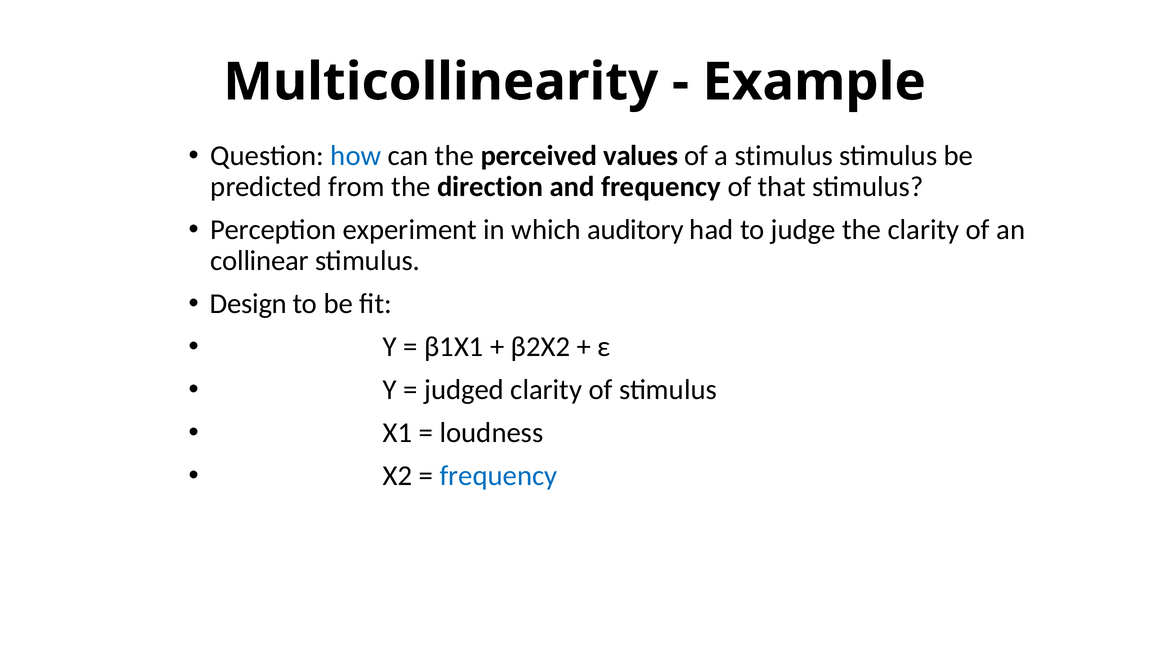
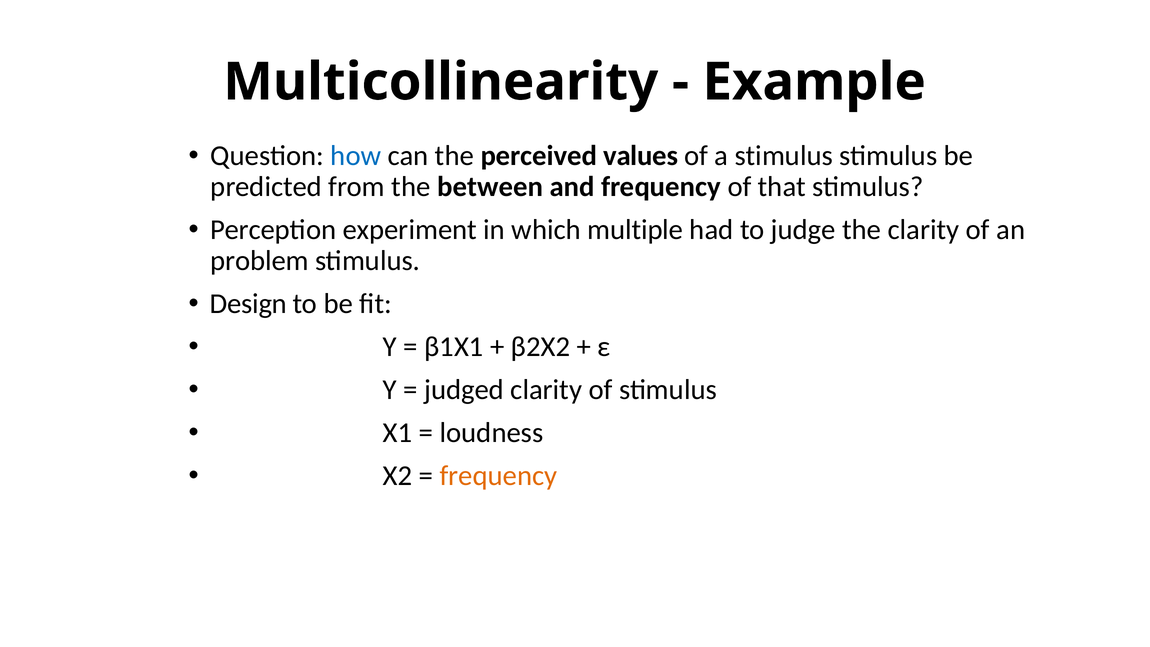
direction: direction -> between (490, 187)
auditory: auditory -> multiple (635, 230)
collinear: collinear -> problem (260, 261)
frequency colour: blue -> orange (498, 476)
